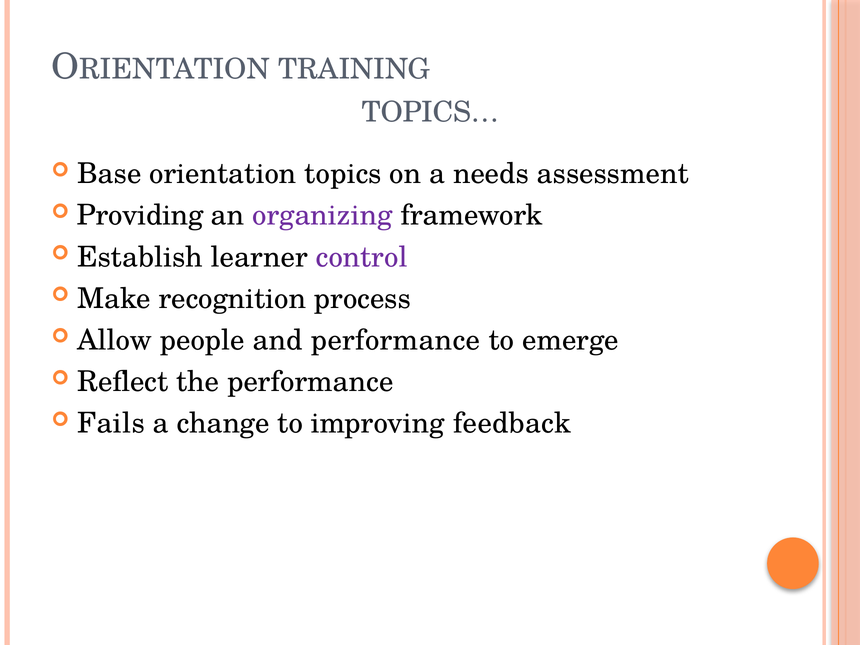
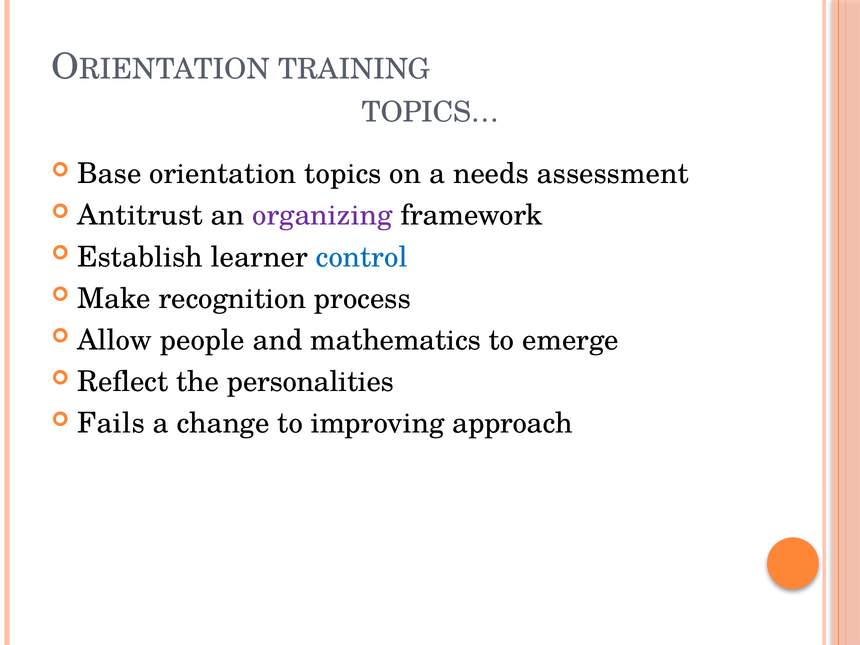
Providing: Providing -> Antitrust (140, 216)
control colour: purple -> blue (362, 257)
and performance: performance -> mathematics (396, 340)
the performance: performance -> personalities (310, 382)
feedback: feedback -> approach (513, 423)
